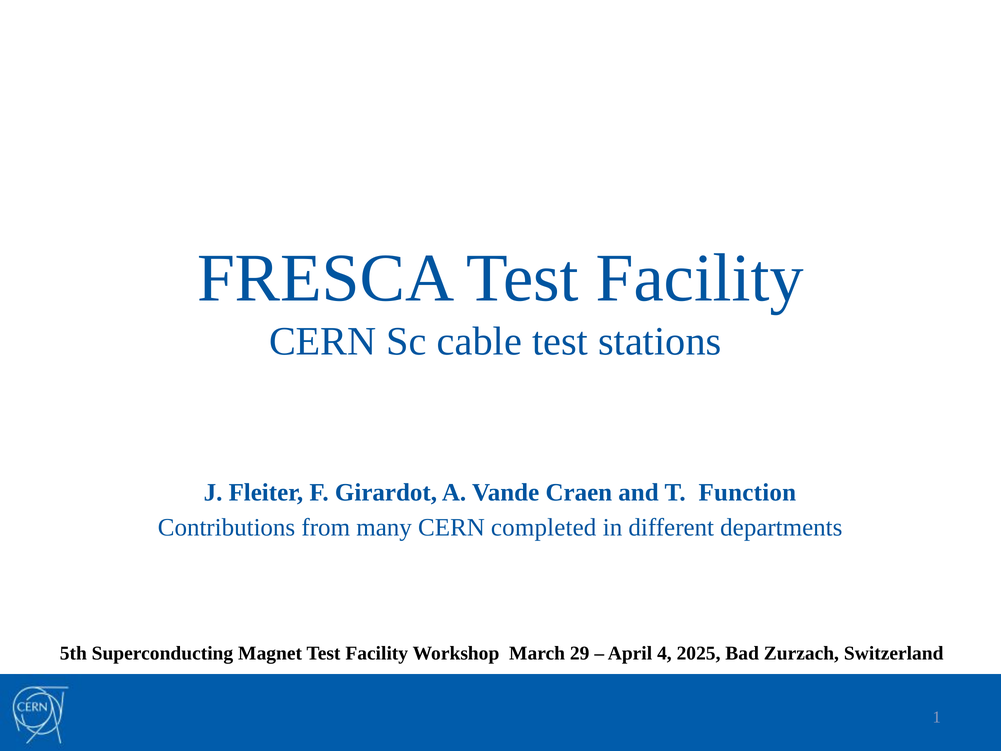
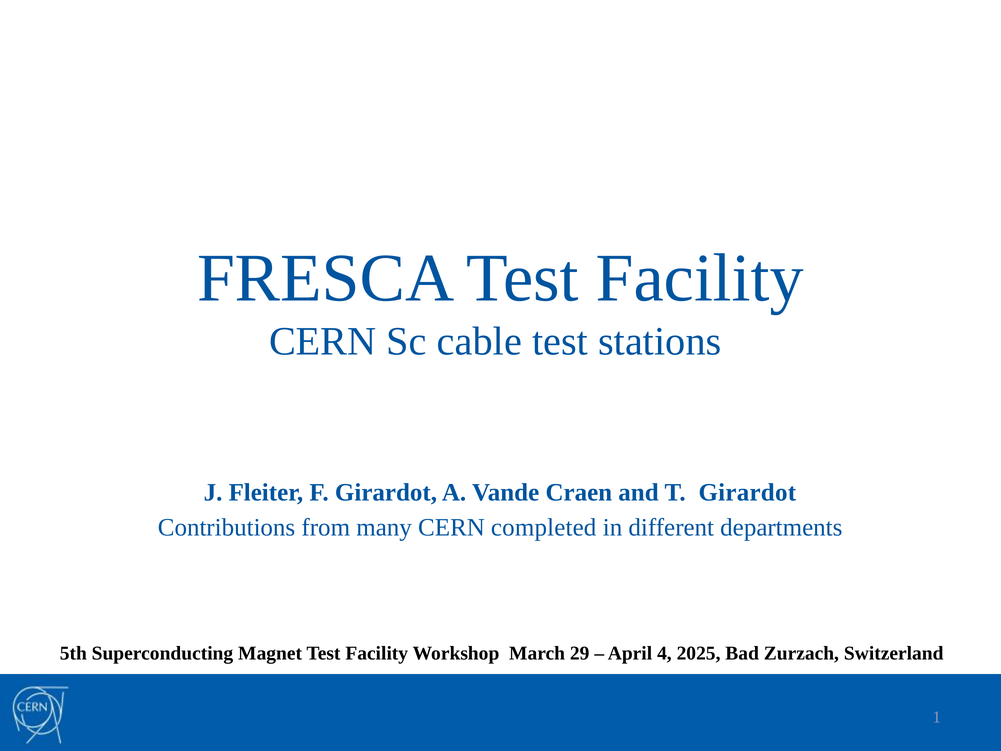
T Function: Function -> Girardot (747, 492)
